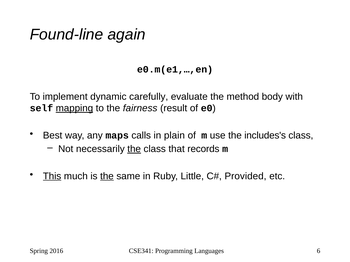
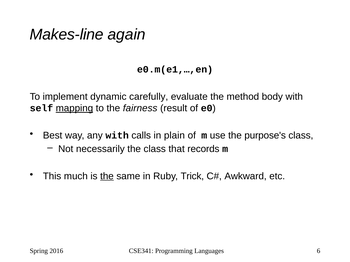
Found-line: Found-line -> Makes-line (67, 35)
any maps: maps -> with (117, 136)
includes's: includes's -> purpose's (265, 136)
the underline: present -> none (134, 149)
This underline: present -> none (52, 176)
Little: Little -> Trick (192, 176)
Provided: Provided -> Awkward (246, 176)
